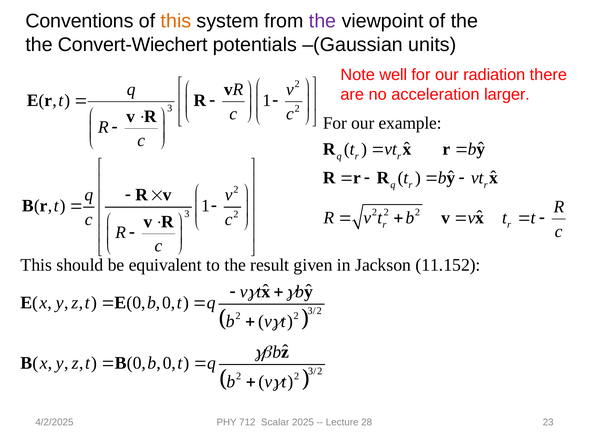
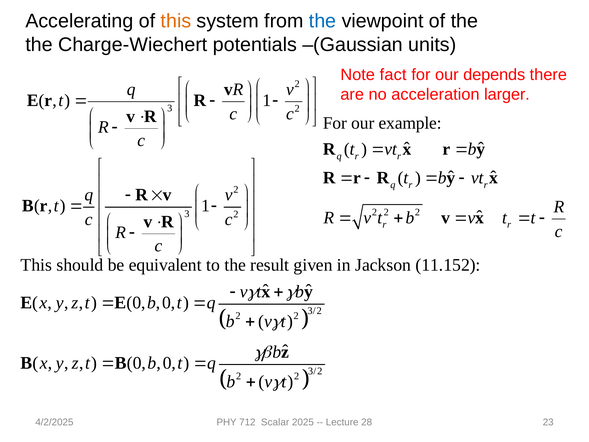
Conventions: Conventions -> Accelerating (79, 21)
the colour: purple -> blue (323, 21)
Convert-Wiechert: Convert-Wiechert -> Charge-Wiechert (133, 45)
well: well -> fact (393, 75)
radiation: radiation -> depends (494, 75)
